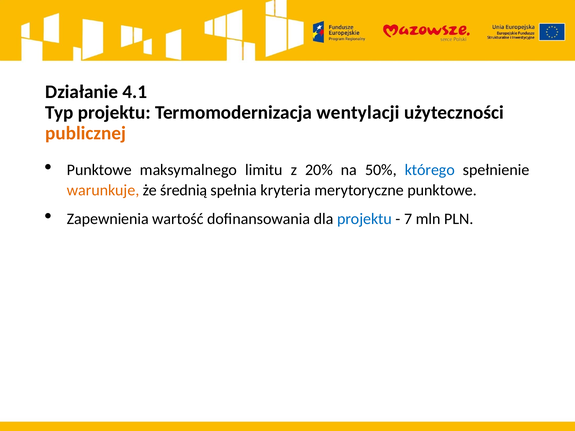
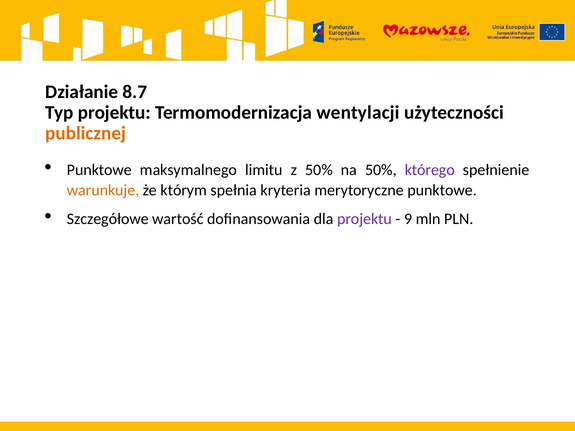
4.1: 4.1 -> 8.7 (135, 92)
z 20%: 20% -> 50% (319, 170)
którego colour: blue -> purple (430, 170)
średnią: średnią -> którym (184, 190)
Zapewnienia: Zapewnienia -> Szczegółowe (108, 219)
projektu colour: blue -> purple (365, 219)
7: 7 -> 9 (408, 219)
